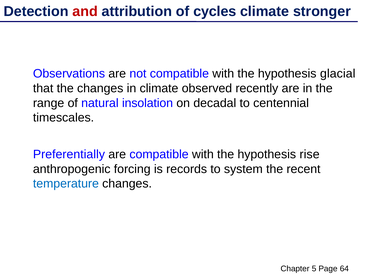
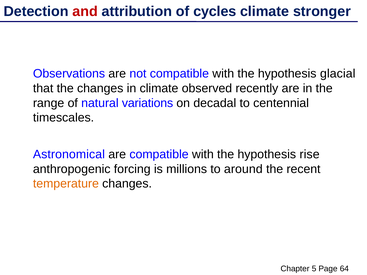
insolation: insolation -> variations (148, 103)
Preferentially: Preferentially -> Astronomical (69, 154)
records: records -> millions (187, 169)
system: system -> around (243, 169)
temperature colour: blue -> orange (66, 184)
